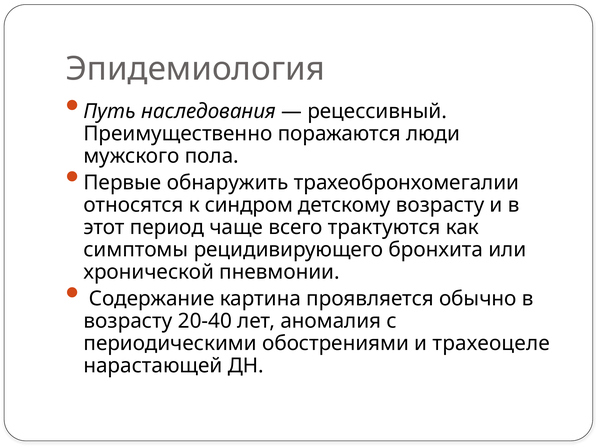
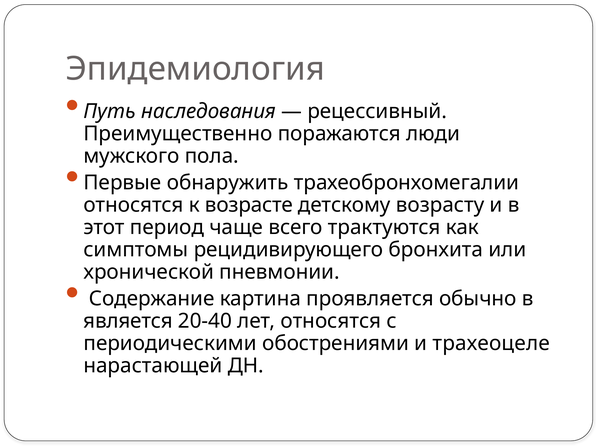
синдром: синдром -> возрасте (249, 205)
возрасту: возрасту -> является (128, 321)
лет аномалия: аномалия -> относятся (331, 321)
